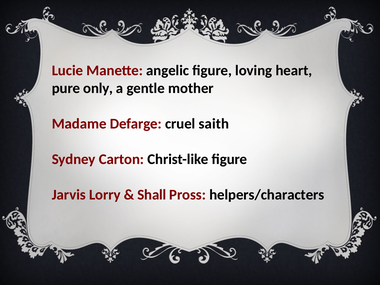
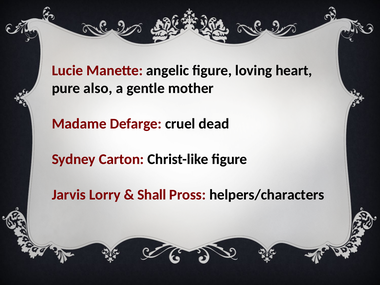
only: only -> also (98, 88)
saith: saith -> dead (214, 124)
